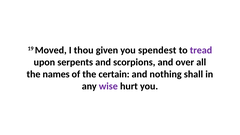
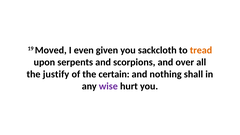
thou: thou -> even (84, 50)
spendest: spendest -> sackcloth (157, 50)
tread colour: purple -> orange (201, 50)
names: names -> justify (56, 74)
